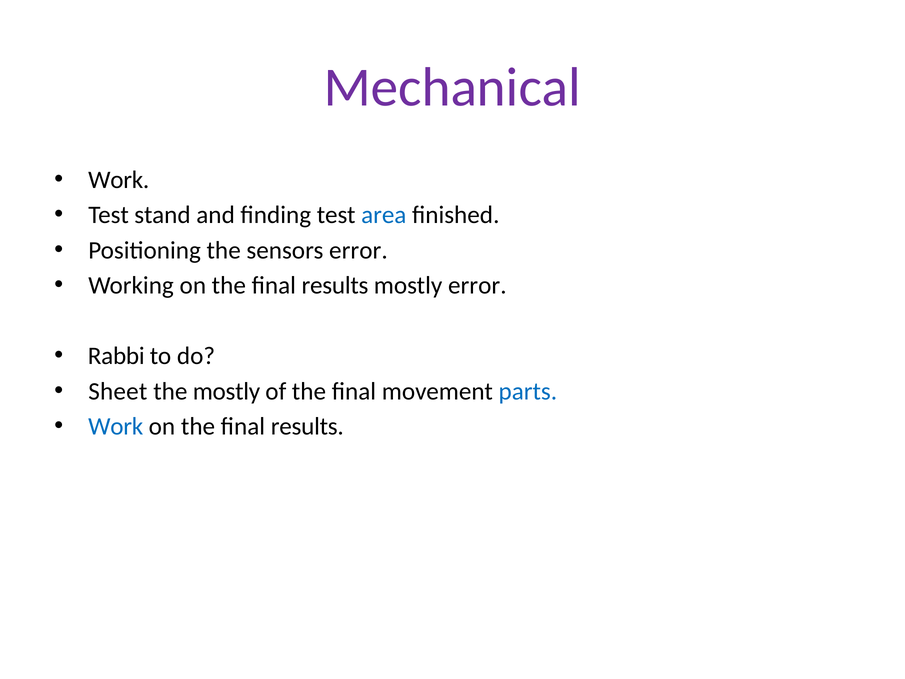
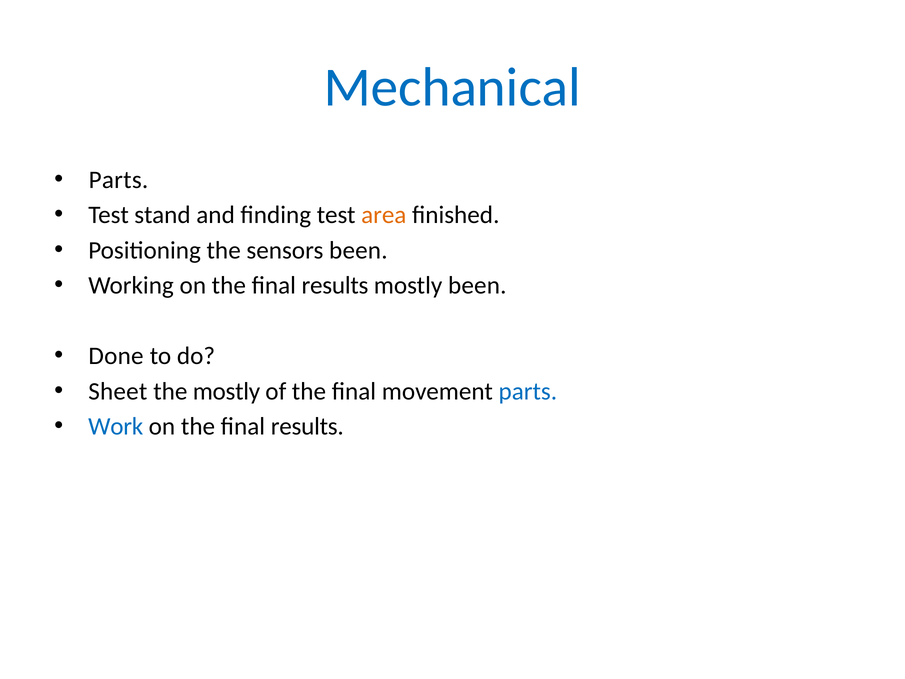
Mechanical colour: purple -> blue (452, 88)
Work: Work -> Parts (119, 180)
area colour: blue -> orange (384, 215)
sensors error: error -> been (358, 250)
mostly error: error -> been (477, 286)
Rabbi: Rabbi -> Done (116, 356)
